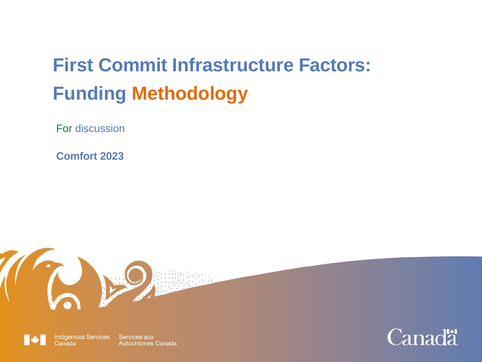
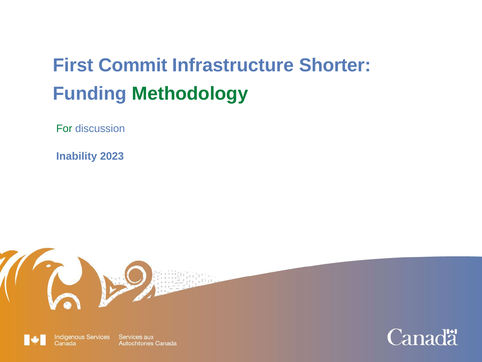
Factors: Factors -> Shorter (335, 65)
Methodology colour: orange -> green (190, 93)
Comfort: Comfort -> Inability (77, 156)
